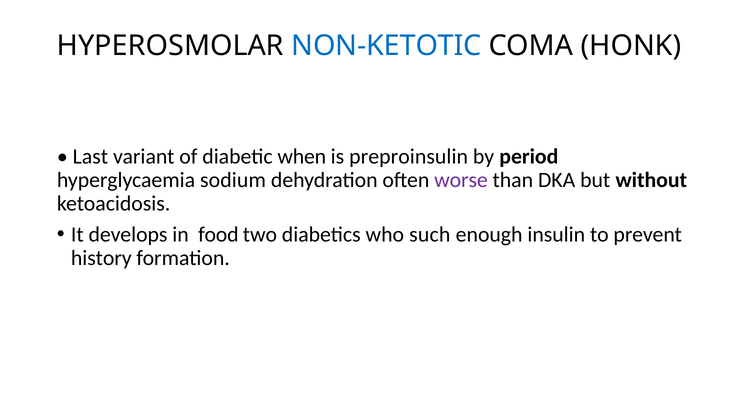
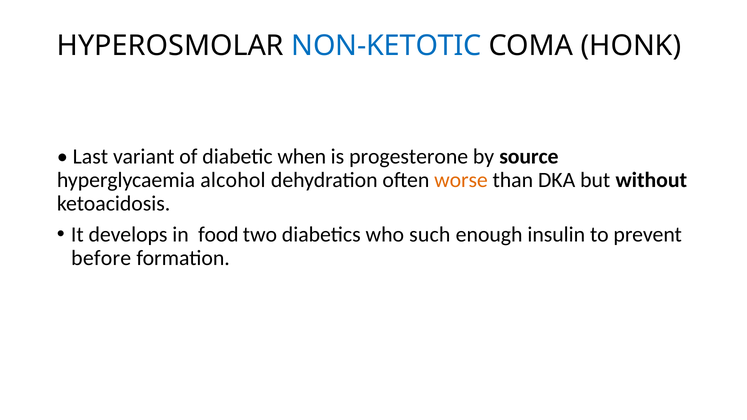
preproinsulin: preproinsulin -> progesterone (409, 156)
period: period -> source (529, 156)
sodium: sodium -> alcohol (233, 180)
worse colour: purple -> orange (461, 180)
history: history -> before (101, 258)
